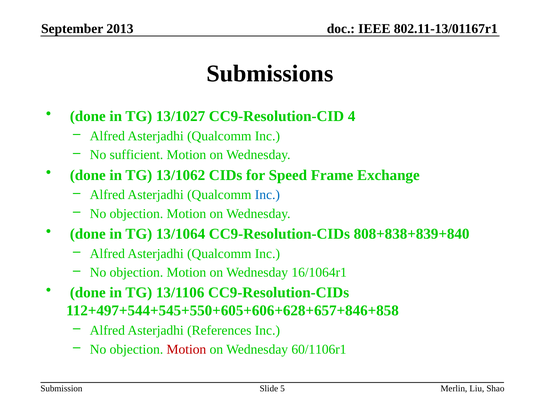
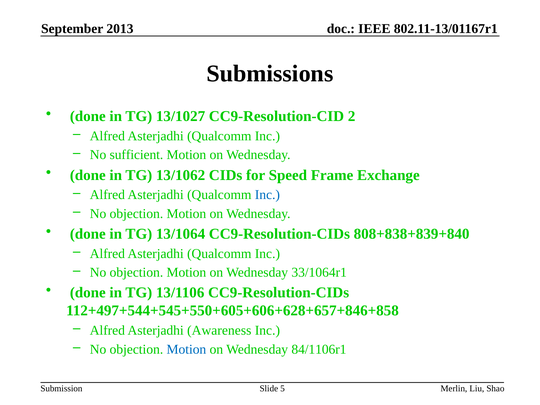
4: 4 -> 2 (352, 116)
16/1064r1: 16/1064r1 -> 33/1064r1 (319, 272)
References: References -> Awareness (219, 330)
Motion colour: red -> blue (186, 349)
60/1106r1: 60/1106r1 -> 84/1106r1 (319, 349)
